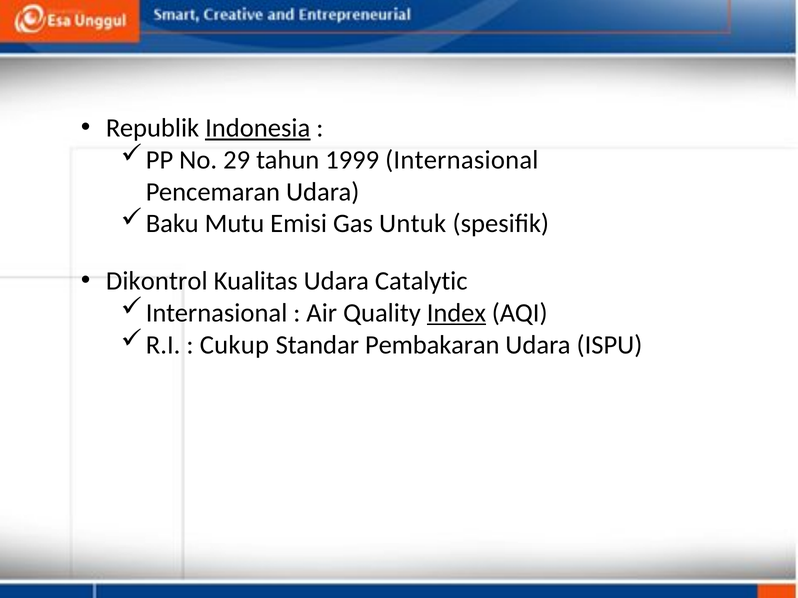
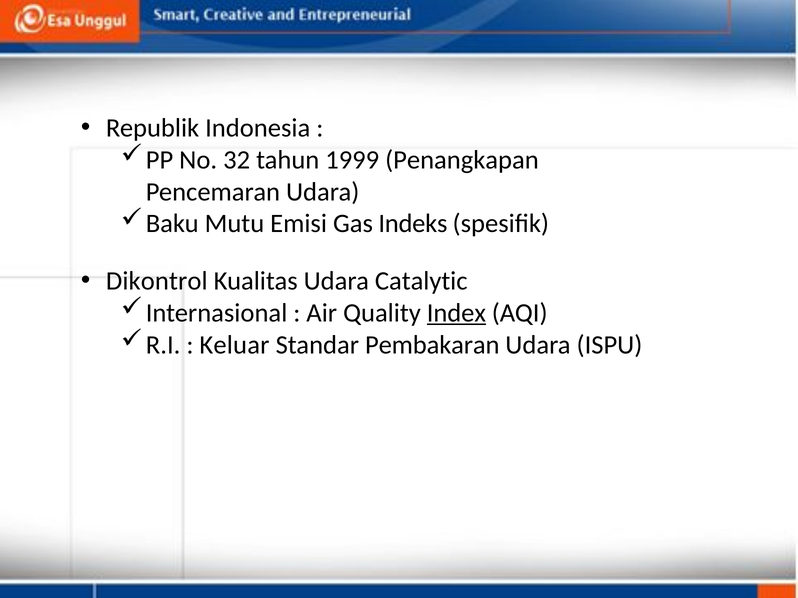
Indonesia underline: present -> none (258, 128)
29: 29 -> 32 (237, 160)
1999 Internasional: Internasional -> Penangkapan (462, 160)
Untuk: Untuk -> Indeks (413, 224)
Cukup: Cukup -> Keluar (234, 345)
